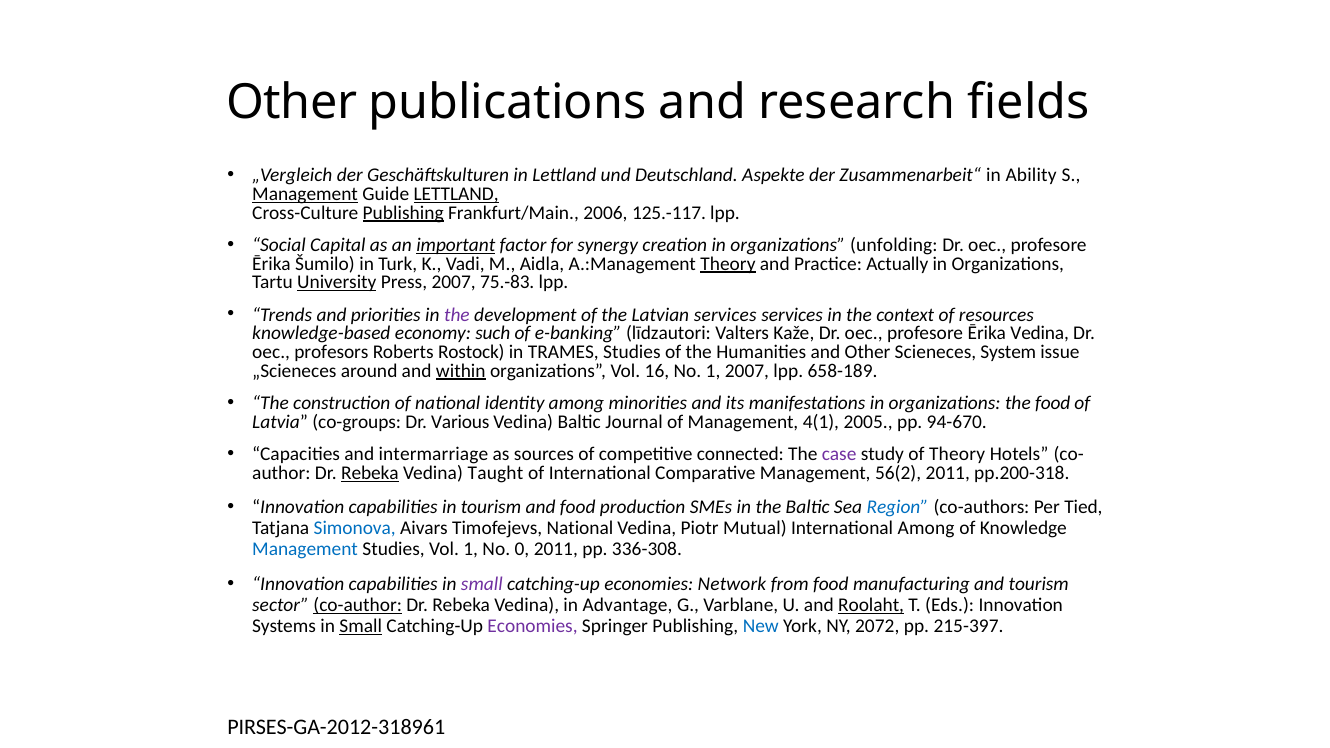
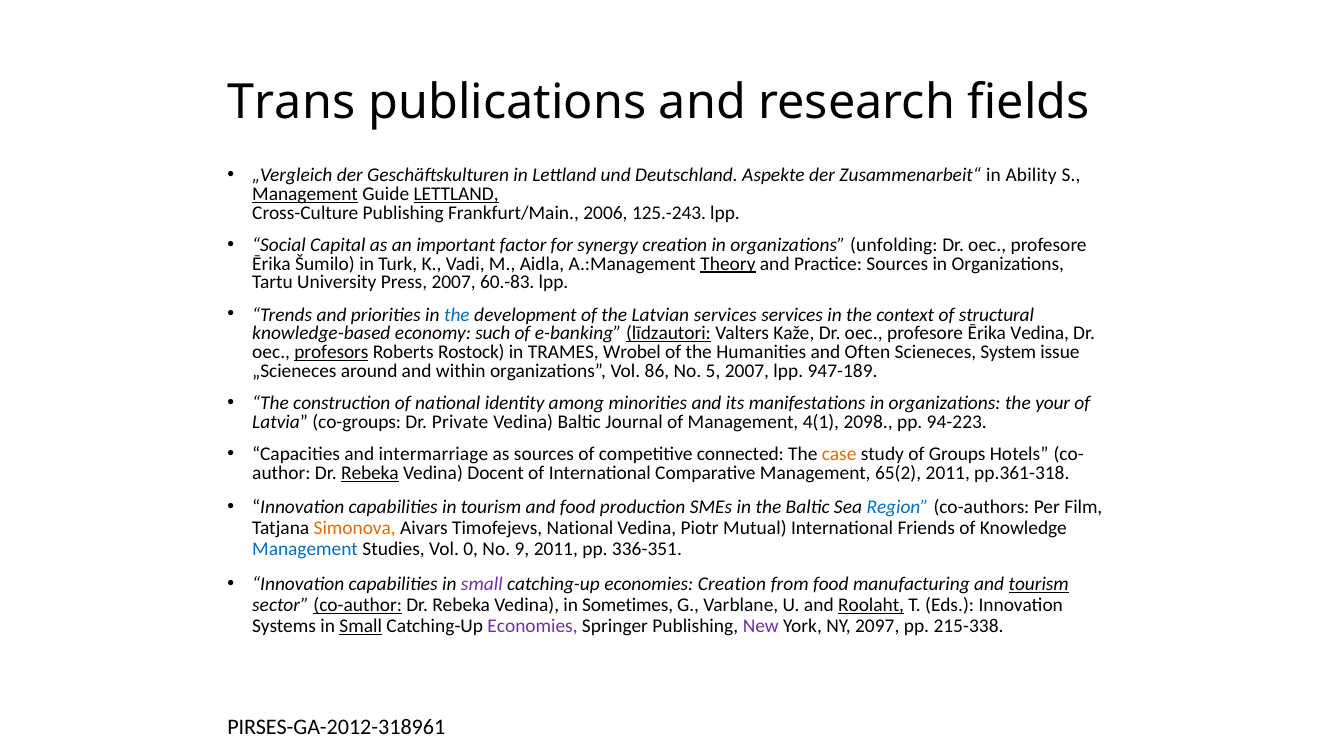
Other: Other -> Trans (291, 103)
Publishing underline: present -> none (403, 213)
125.-117: 125.-117 -> 125.-243 (669, 213)
important underline: present -> none (456, 245)
Practice Actually: Actually -> Sources (897, 264)
University underline: present -> none (337, 282)
75.-83: 75.-83 -> 60.-83 (507, 282)
the colour: purple -> blue (457, 315)
resources: resources -> structural (996, 315)
līdzautori underline: none -> present (669, 333)
profesors underline: none -> present (331, 352)
TRAMES Studies: Studies -> Wrobel (632, 352)
and Other: Other -> Often (867, 352)
within underline: present -> none (461, 371)
16: 16 -> 86 (657, 371)
No 1: 1 -> 5 (713, 371)
658-189: 658-189 -> 947-189 (843, 371)
the food: food -> your (1053, 403)
Various: Various -> Private (460, 422)
2005: 2005 -> 2098 (868, 422)
94-670: 94-670 -> 94-223 (957, 422)
case colour: purple -> orange (839, 454)
of Theory: Theory -> Groups (957, 454)
Taught: Taught -> Docent (496, 473)
56(2: 56(2 -> 65(2 (898, 473)
pp.200-318: pp.200-318 -> pp.361-318 (1022, 473)
Tied: Tied -> Film (1083, 507)
Simonova colour: blue -> orange (355, 528)
International Among: Among -> Friends (926, 528)
Vol 1: 1 -> 0 (471, 549)
0: 0 -> 9 (522, 549)
336-308: 336-308 -> 336-351 (647, 549)
economies Network: Network -> Creation (732, 584)
tourism underline: none -> present (1039, 584)
Advantage: Advantage -> Sometimes (628, 605)
New colour: blue -> purple (761, 626)
2072: 2072 -> 2097 (877, 626)
215-397: 215-397 -> 215-338 (969, 626)
